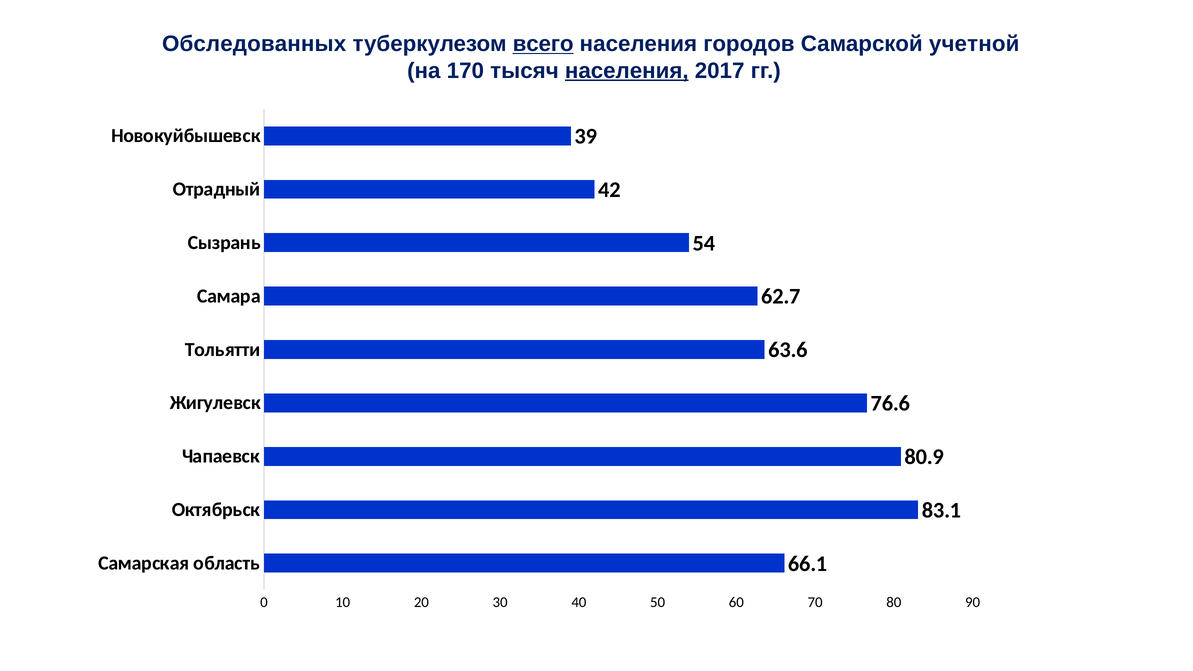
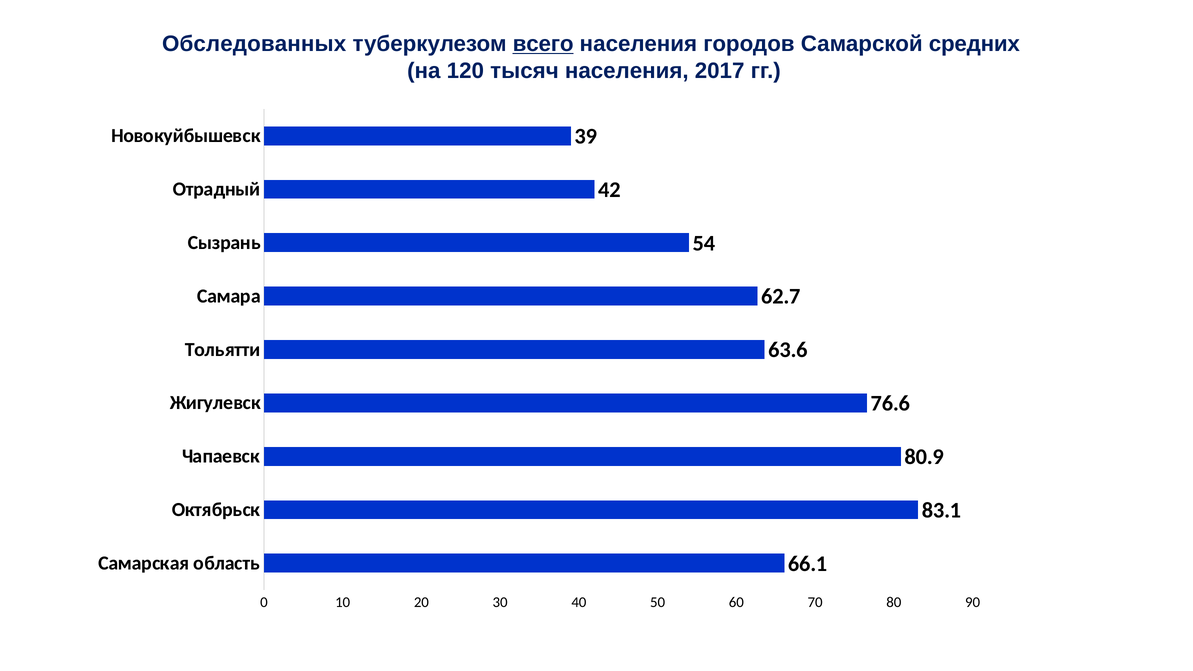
учетной: учетной -> средних (974, 44)
170: 170 -> 120 (465, 71)
населения underline: present -> none (627, 71)
